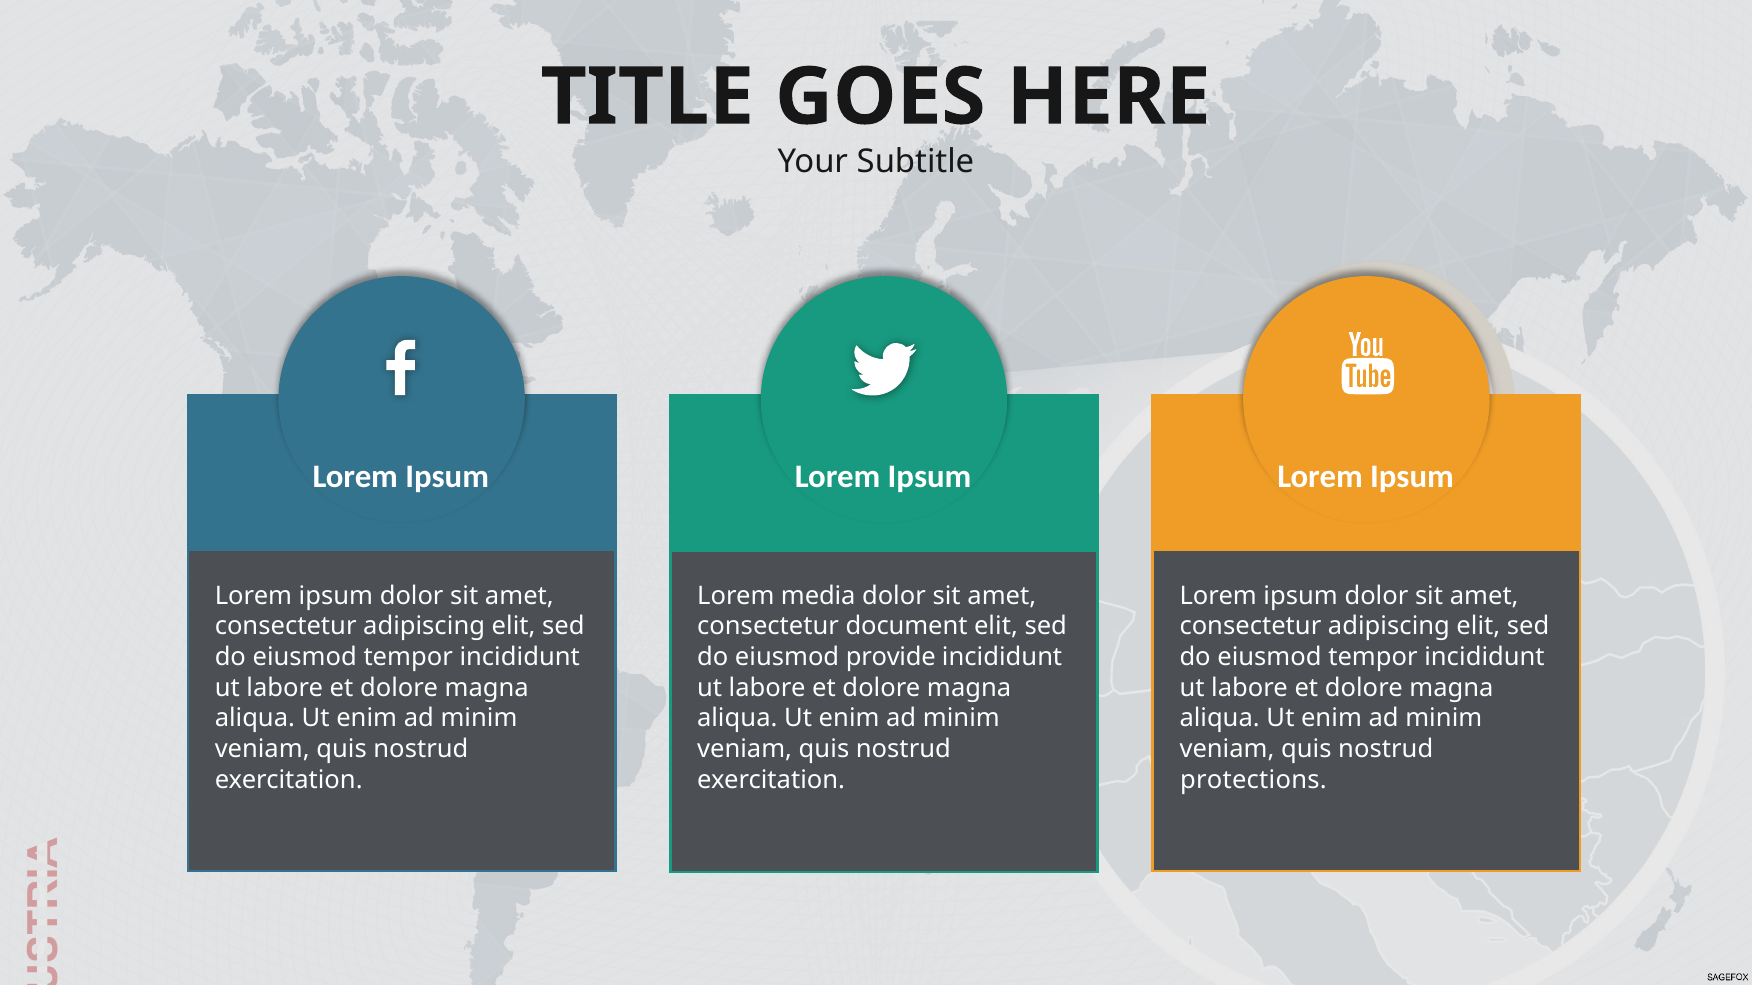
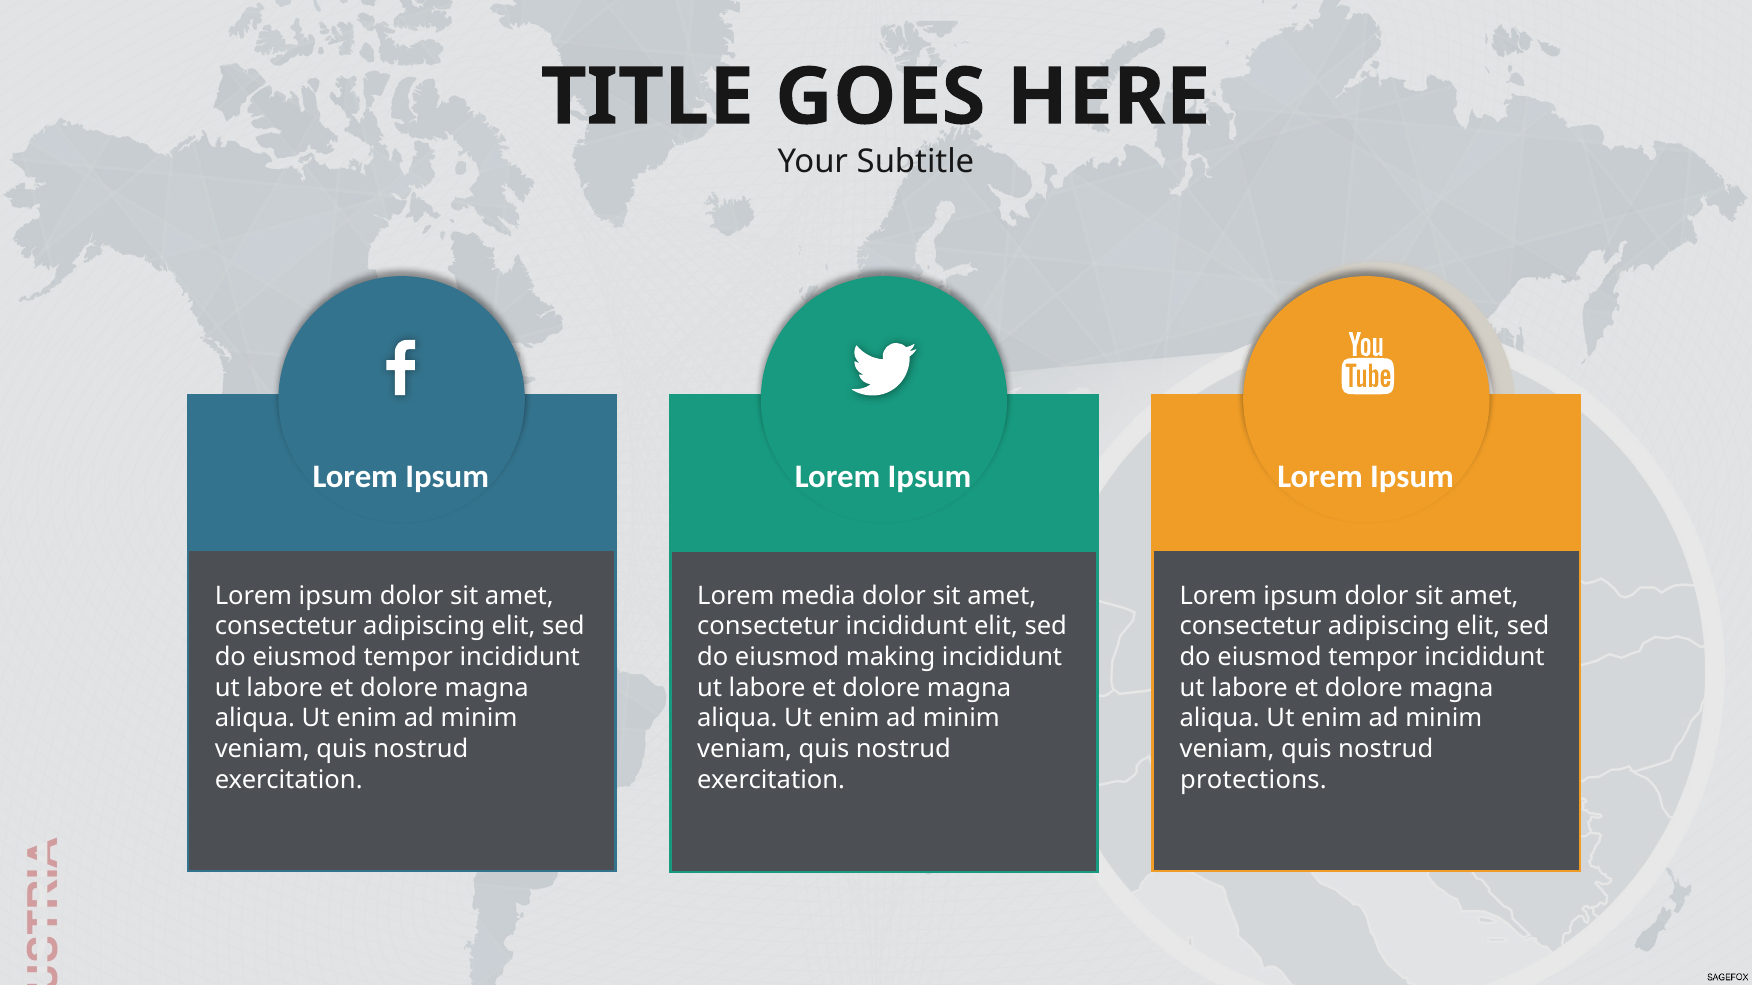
consectetur document: document -> incididunt (906, 627)
provide: provide -> making (891, 658)
